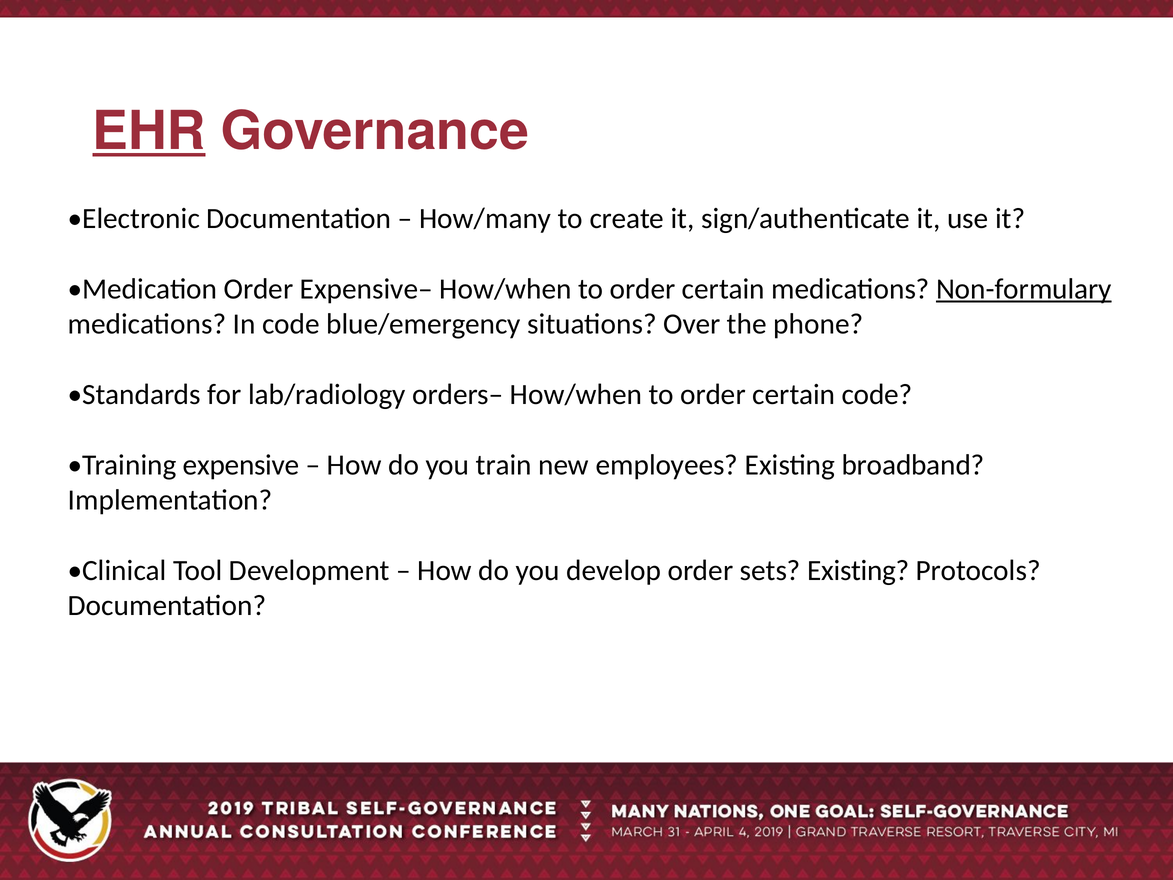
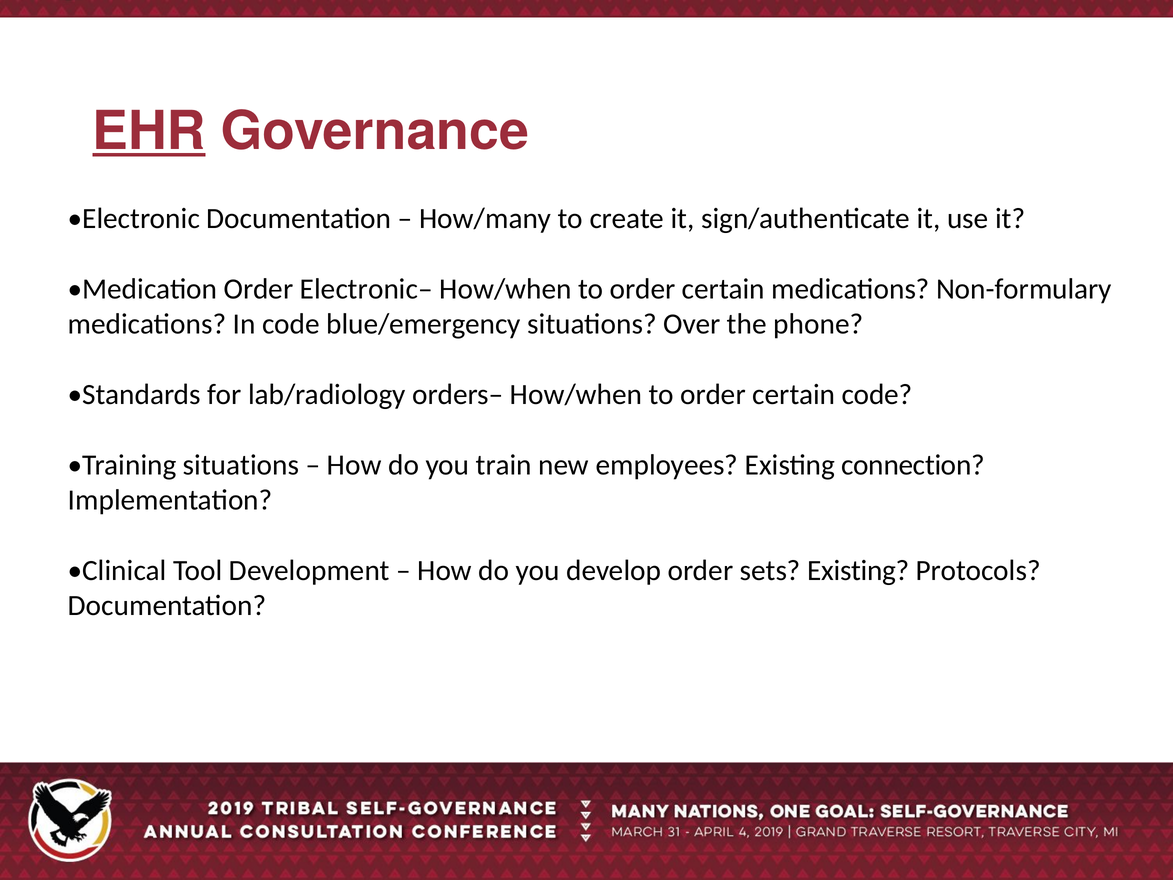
Expensive–: Expensive– -> Electronic– (366, 289)
Non-formulary underline: present -> none (1024, 289)
Training expensive: expensive -> situations (241, 465)
broadband: broadband -> connection (913, 465)
